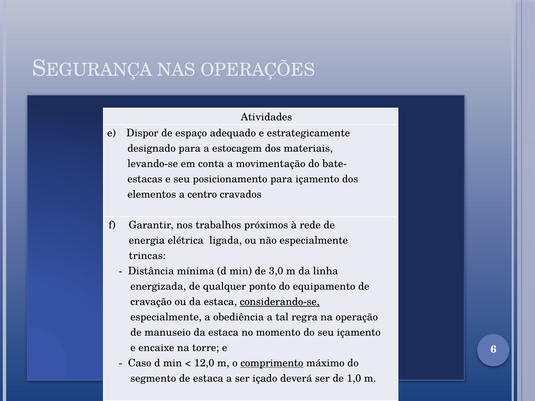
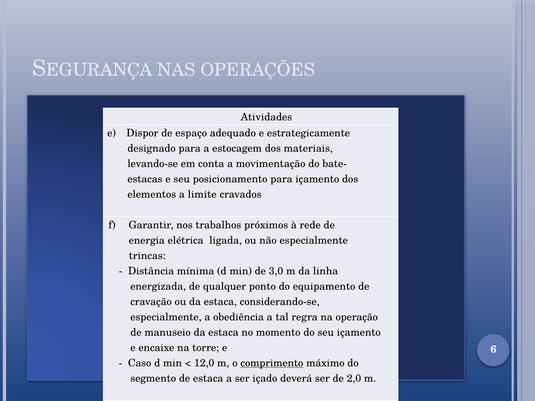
centro: centro -> limite (202, 195)
considerando-se underline: present -> none (280, 302)
1,0: 1,0 -> 2,0 (354, 379)
